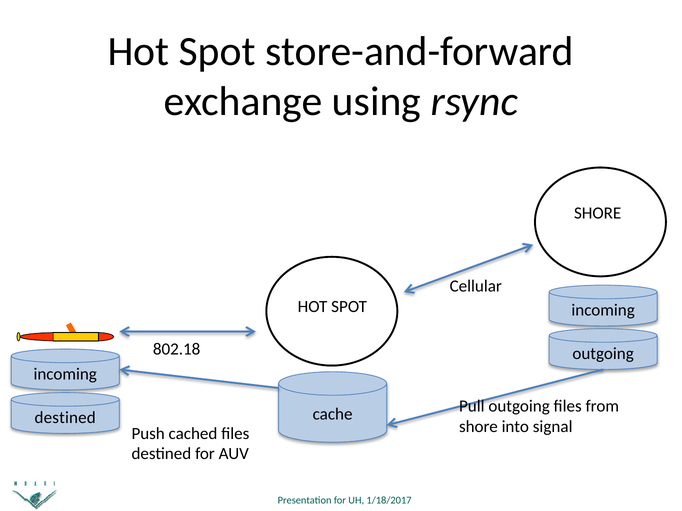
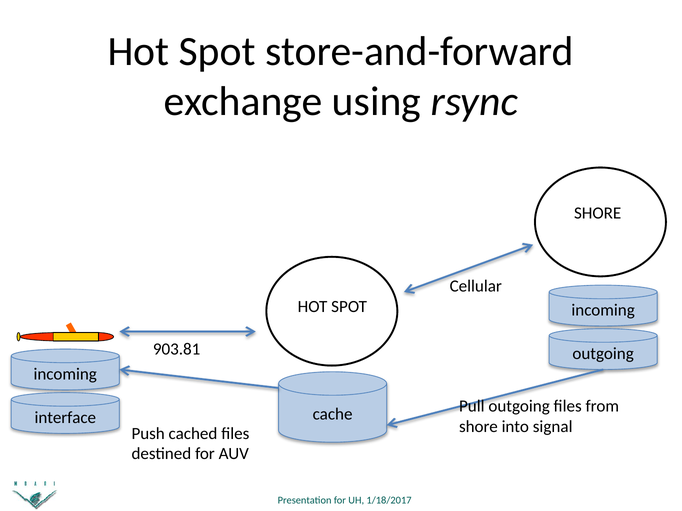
802.18: 802.18 -> 903.81 (177, 350)
destined: destined -> interface (65, 418)
